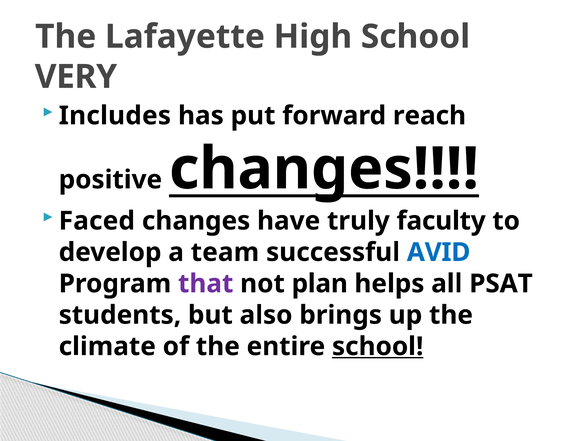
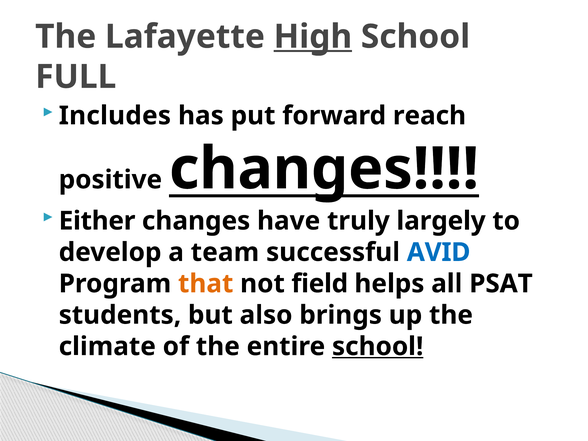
High underline: none -> present (313, 37)
VERY: VERY -> FULL (76, 77)
Faced: Faced -> Either (97, 221)
faculty: faculty -> largely (441, 221)
that colour: purple -> orange (206, 284)
plan: plan -> field (320, 284)
